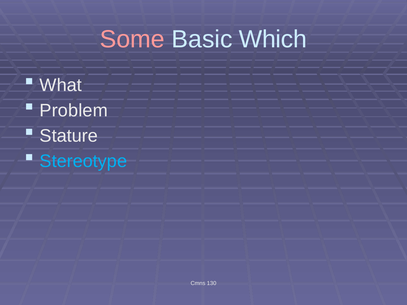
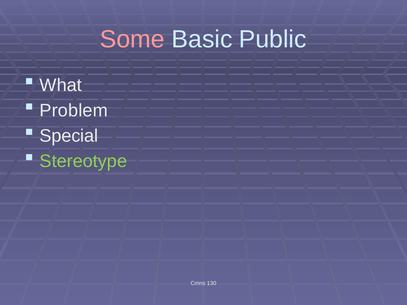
Which: Which -> Public (273, 39)
Stature: Stature -> Special (69, 136)
Stereotype colour: light blue -> light green (83, 161)
